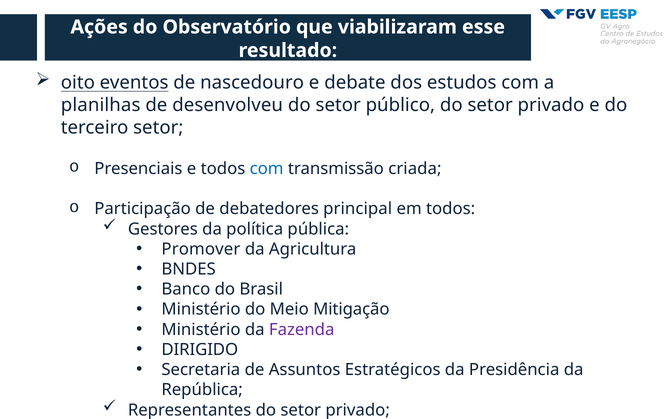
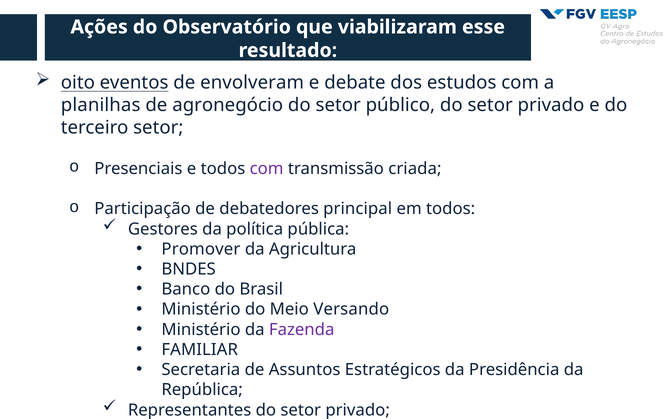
nascedouro: nascedouro -> envolveram (252, 83)
desenvolveu: desenvolveu -> agronegócio (228, 105)
com colour: blue -> purple (267, 169)
Mitigação: Mitigação -> Versando (351, 310)
DIRIGIDO: DIRIGIDO -> FAMILIAR (200, 350)
